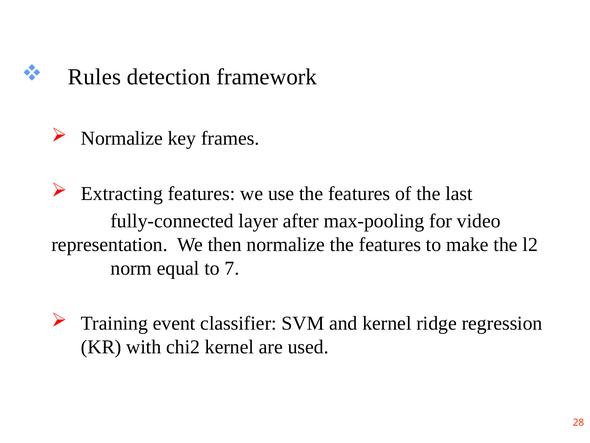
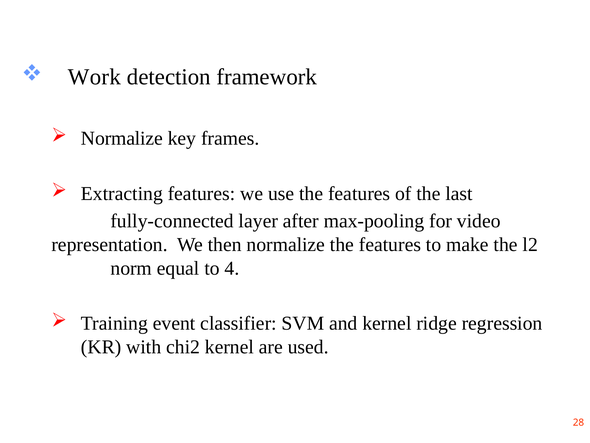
Rules: Rules -> Work (94, 77)
7: 7 -> 4 (232, 268)
